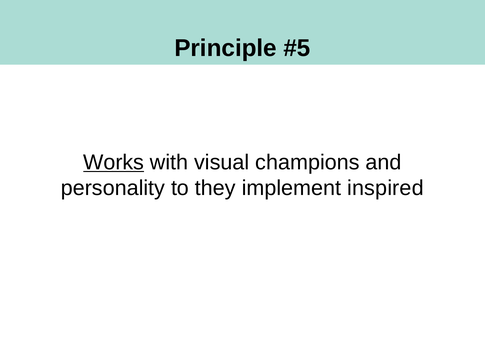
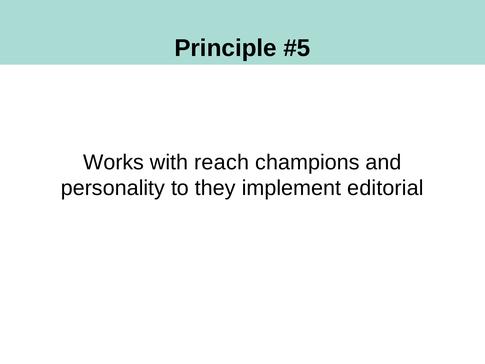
Works underline: present -> none (114, 162)
visual: visual -> reach (222, 162)
inspired: inspired -> editorial (385, 188)
